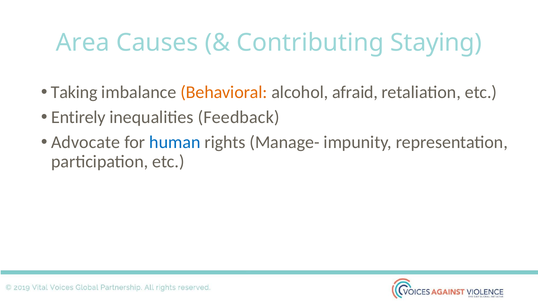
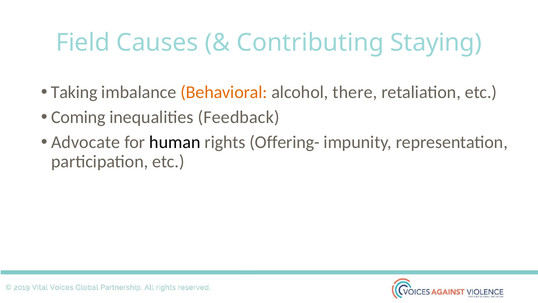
Area: Area -> Field (83, 43)
afraid: afraid -> there (355, 92)
Entirely: Entirely -> Coming (78, 117)
human colour: blue -> black (175, 142)
Manage-: Manage- -> Offering- (285, 142)
